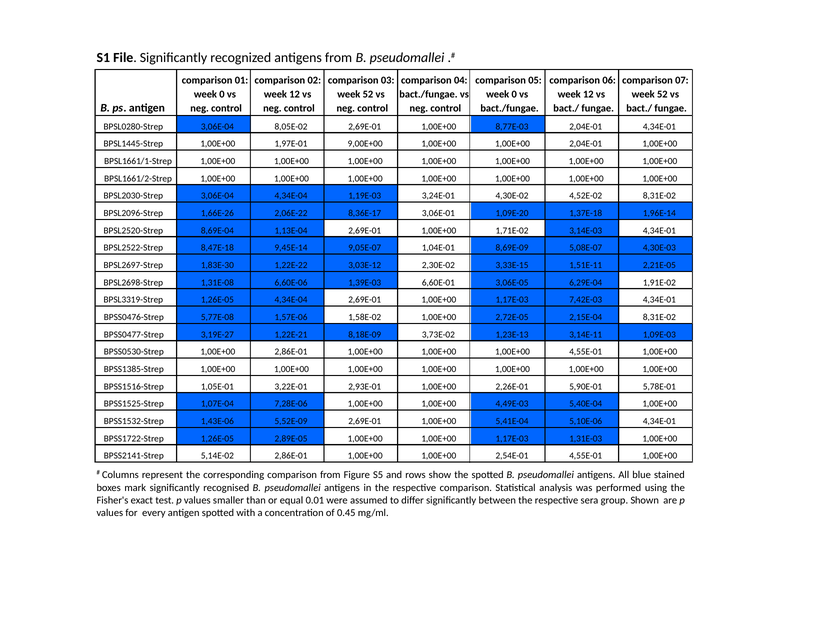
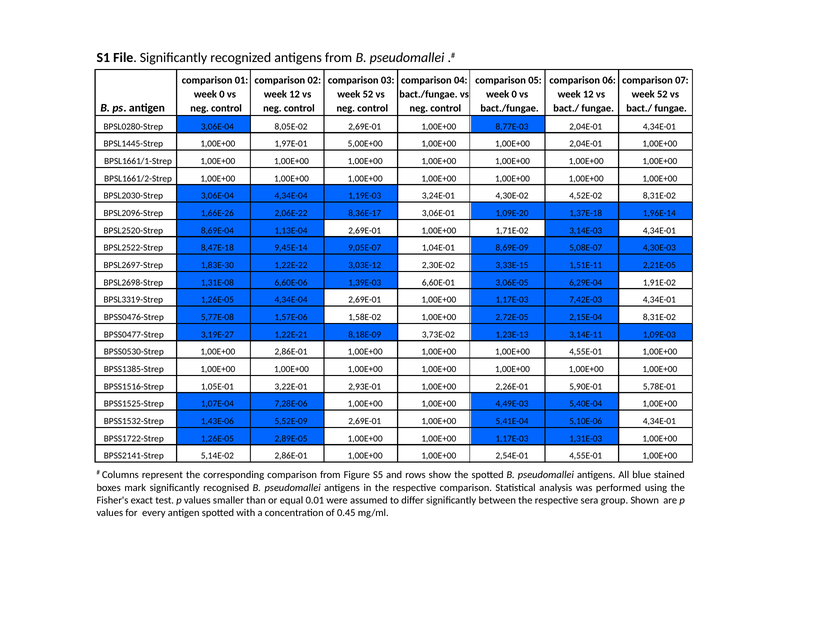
9,00E+00: 9,00E+00 -> 5,00E+00 (365, 144)
